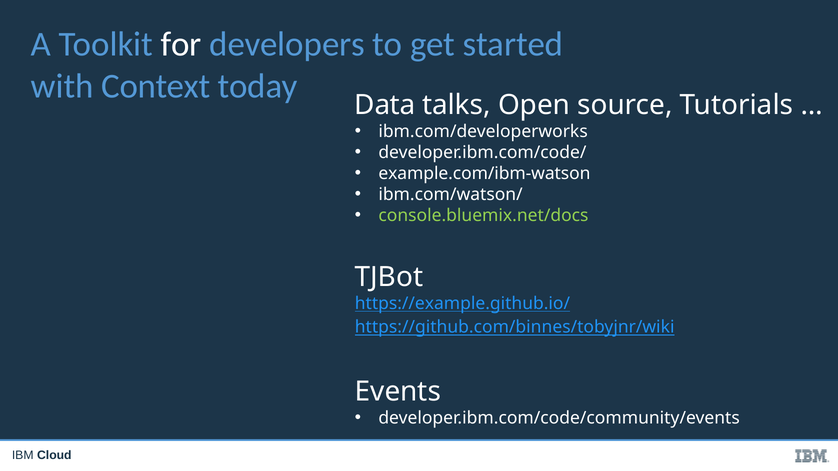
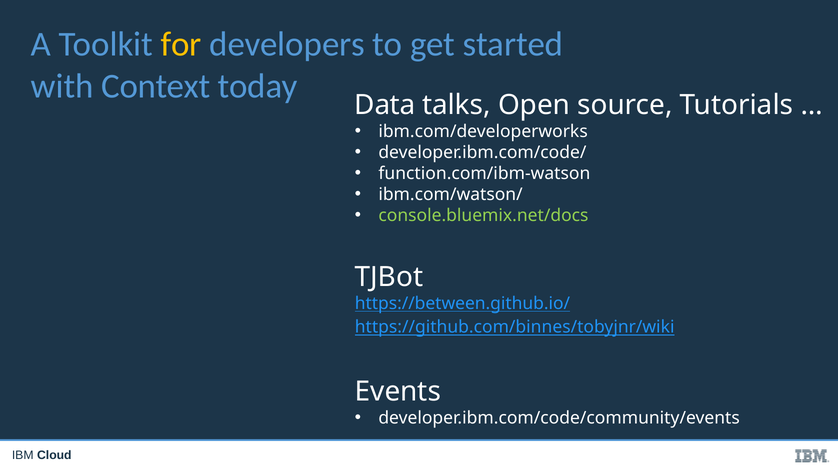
for colour: white -> yellow (181, 44)
example.com/ibm-watson: example.com/ibm-watson -> function.com/ibm-watson (484, 174)
https://example.github.io/: https://example.github.io/ -> https://between.github.io/ (462, 304)
